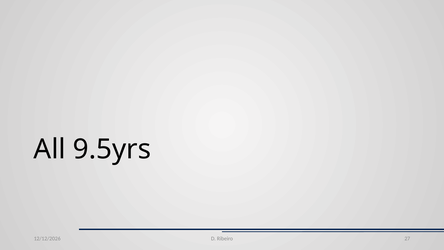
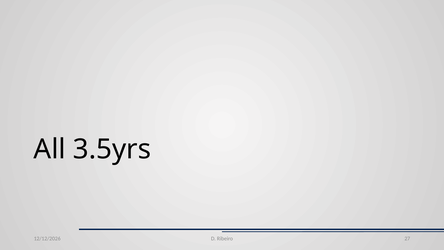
9.5yrs: 9.5yrs -> 3.5yrs (112, 149)
